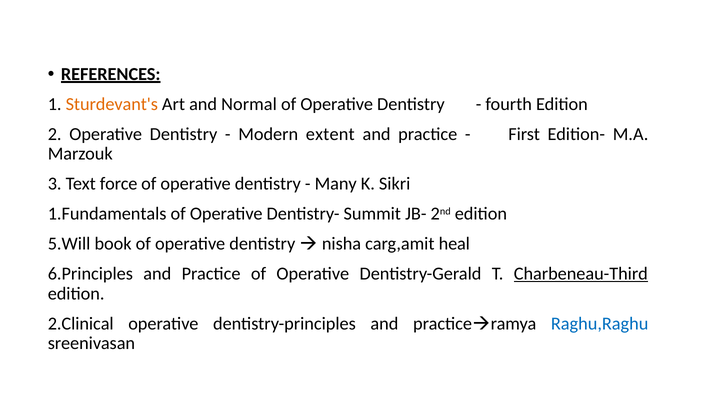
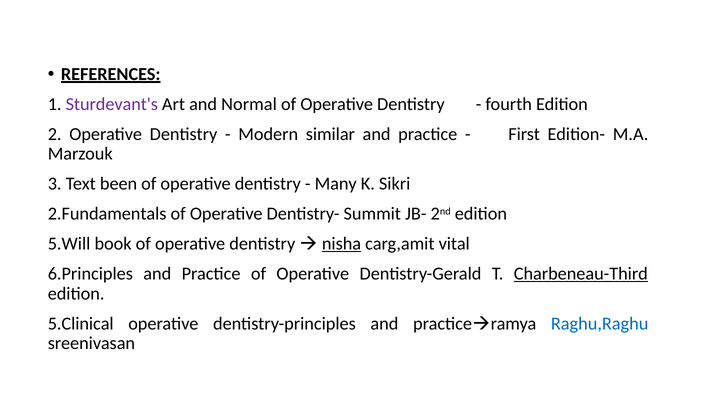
Sturdevant's colour: orange -> purple (112, 104)
extent: extent -> similar (330, 134)
force: force -> been (119, 184)
1.Fundamentals: 1.Fundamentals -> 2.Fundamentals (107, 214)
nisha underline: none -> present (342, 244)
heal: heal -> vital (454, 244)
2.Clinical: 2.Clinical -> 5.Clinical (81, 323)
